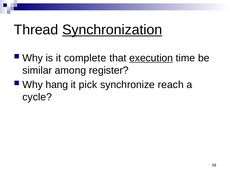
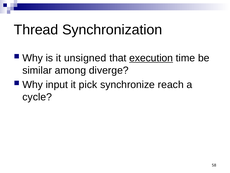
Synchronization underline: present -> none (112, 30)
complete: complete -> unsigned (85, 58)
register: register -> diverge (109, 70)
hang: hang -> input (57, 84)
